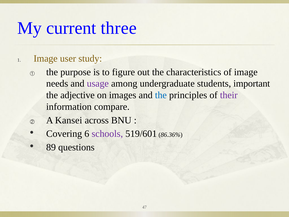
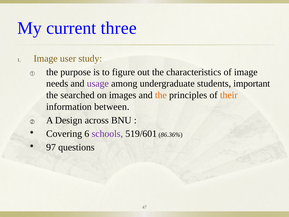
adjective: adjective -> searched (77, 95)
the colour: blue -> orange (161, 95)
their colour: purple -> orange (229, 95)
compare: compare -> between (112, 107)
Kansei: Kansei -> Design (69, 120)
89: 89 -> 97 (51, 147)
